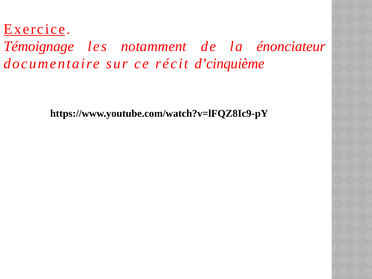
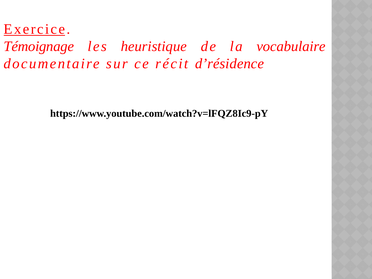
notamment: notamment -> heuristique (154, 46)
énonciateur: énonciateur -> vocabulaire (291, 46)
d’cinquième: d’cinquième -> d’résidence (229, 64)
